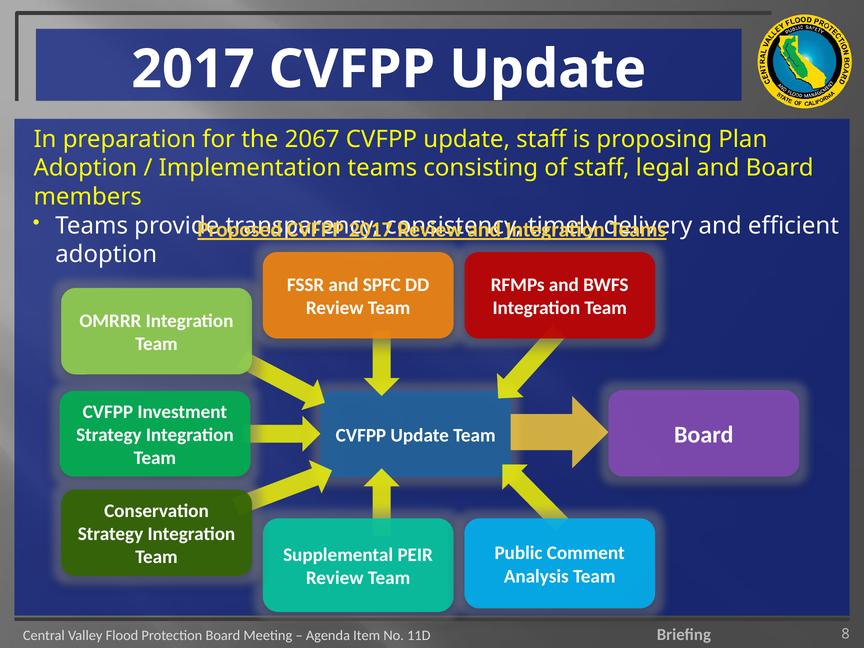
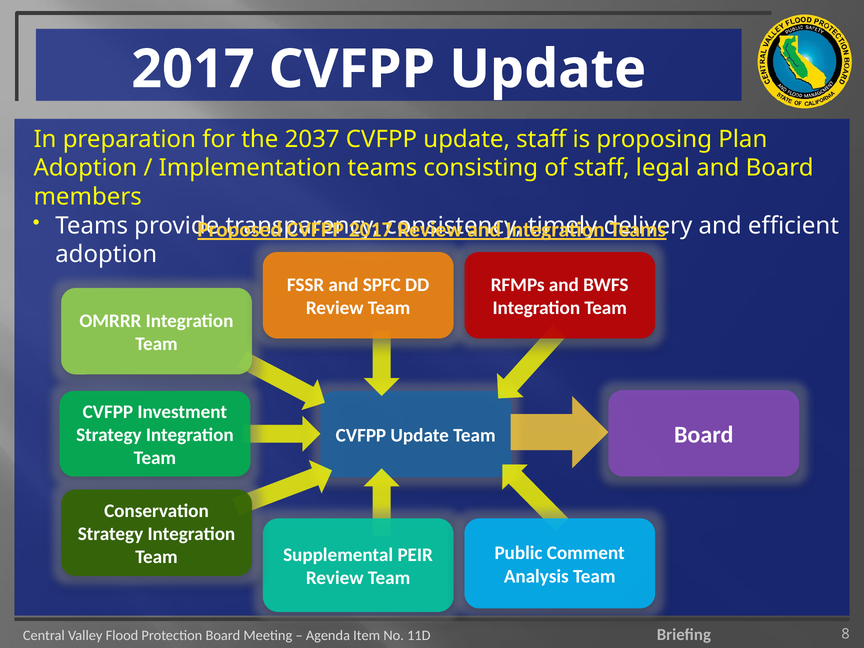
2067: 2067 -> 2037 (312, 139)
